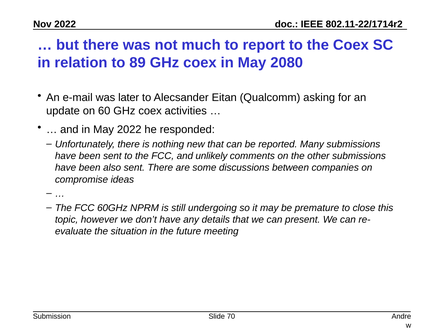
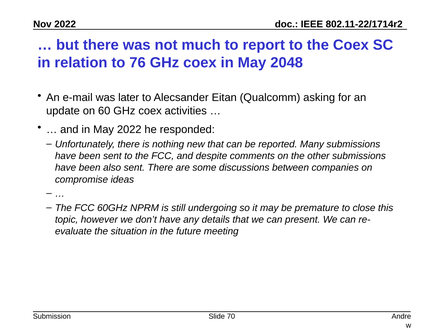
89: 89 -> 76 (138, 63)
2080: 2080 -> 2048 (287, 63)
unlikely: unlikely -> despite (211, 156)
